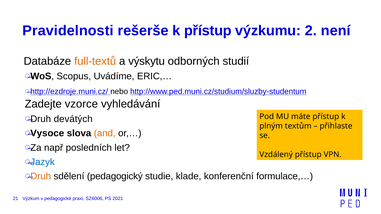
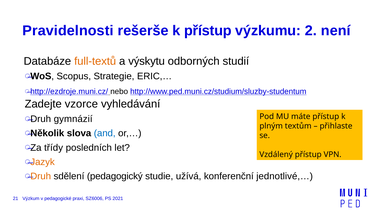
Uvádíme: Uvádíme -> Strategie (114, 76)
devátých: devátých -> gymnázií (73, 119)
Vysoce: Vysoce -> Několik (47, 134)
and colour: orange -> blue (105, 134)
např: např -> třídy (54, 148)
Jazyk colour: blue -> orange (43, 162)
klade: klade -> užívá (189, 176)
formulace,…: formulace,… -> jednotlivé,… (285, 176)
